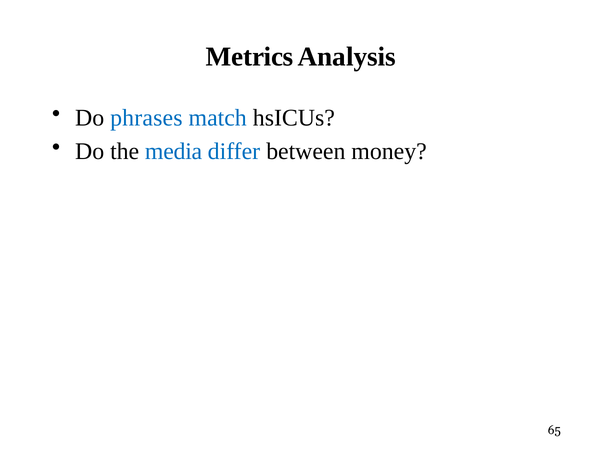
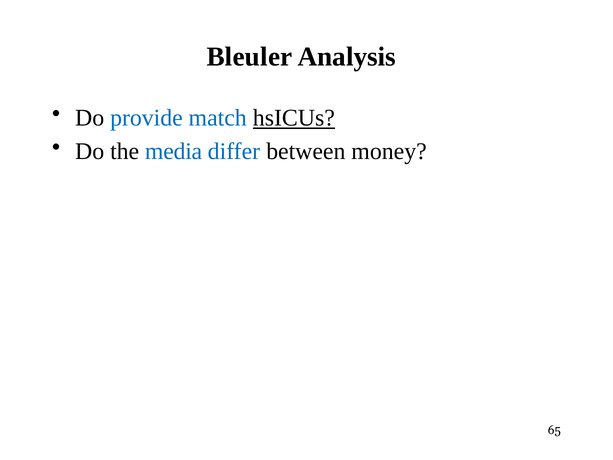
Metrics: Metrics -> Bleuler (249, 57)
phrases: phrases -> provide (146, 118)
hsICUs underline: none -> present (294, 118)
